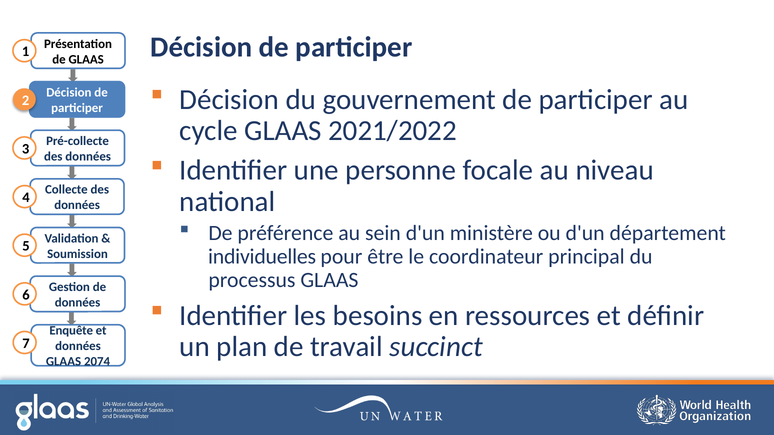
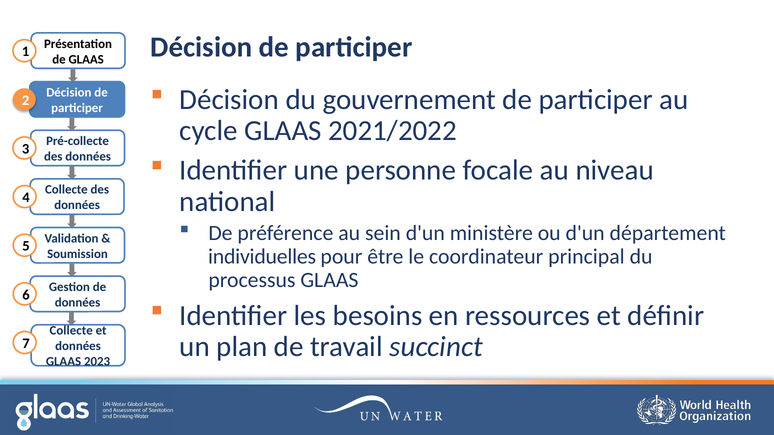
Enquête: Enquête -> Collecte (71, 331)
2074: 2074 -> 2023 (97, 362)
